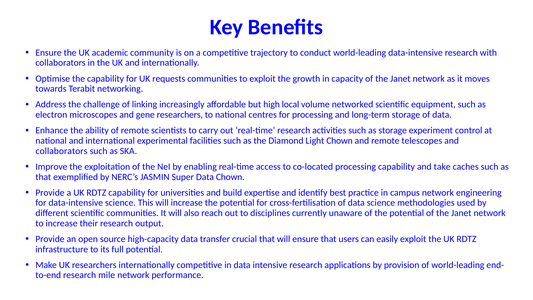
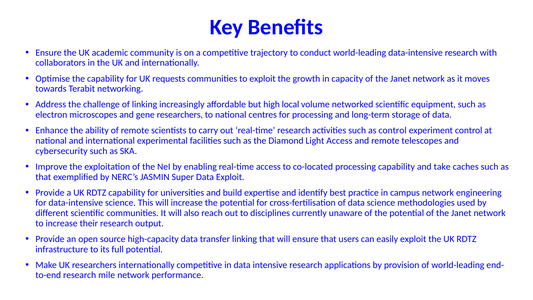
as storage: storage -> control (393, 130)
Light Chown: Chown -> Access (339, 141)
collaborators: collaborators -> cybersecurity (62, 151)
Data Chown: Chown -> Exploit (230, 177)
transfer crucial: crucial -> linking (245, 239)
